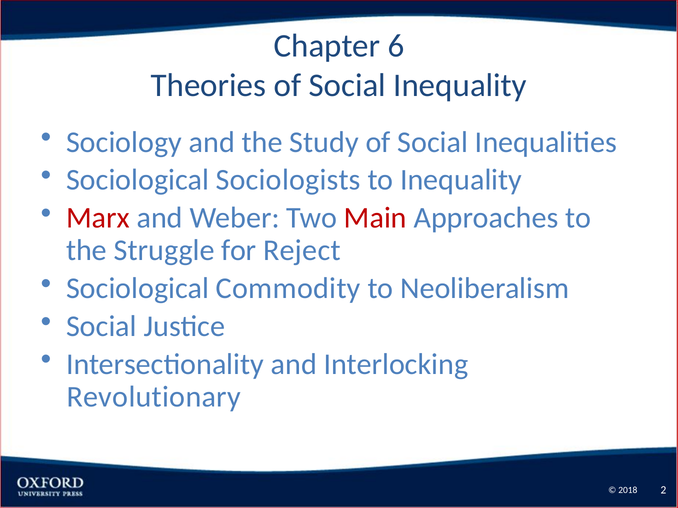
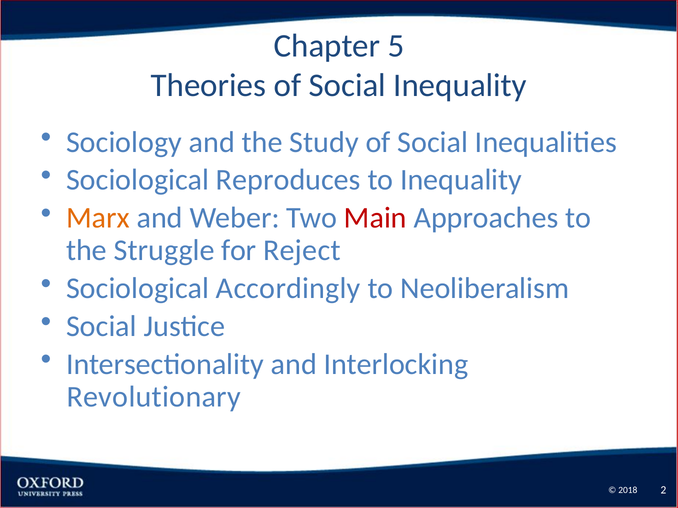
6: 6 -> 5 (396, 46)
Sociologists: Sociologists -> Reproduces (288, 180)
Marx colour: red -> orange (98, 218)
Commodity: Commodity -> Accordingly (288, 289)
